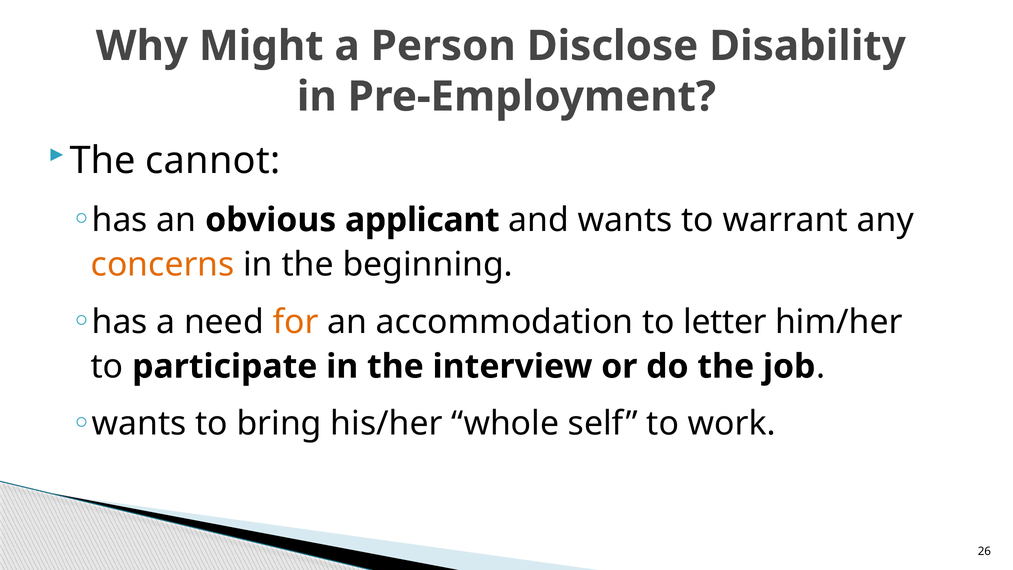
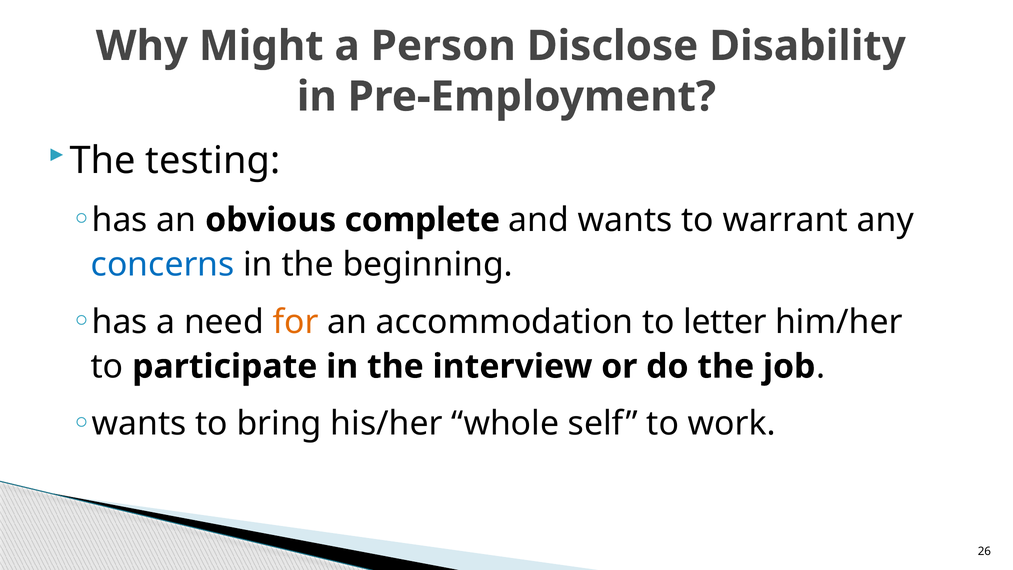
cannot: cannot -> testing (213, 160)
applicant: applicant -> complete (422, 220)
concerns colour: orange -> blue (163, 265)
